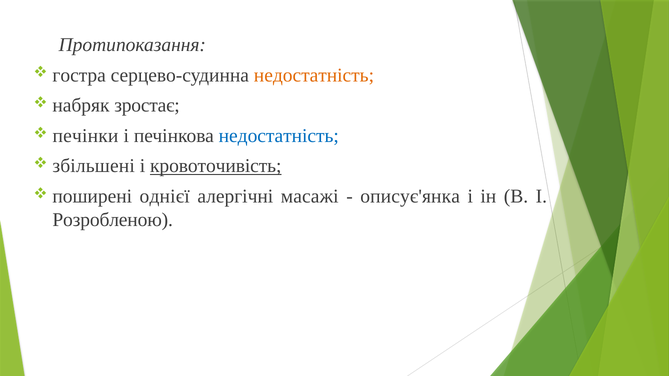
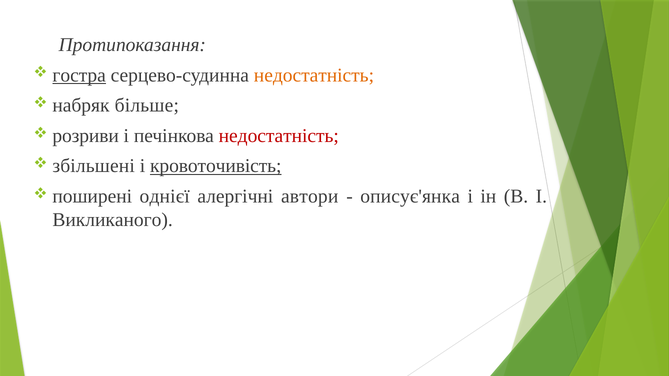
гостра underline: none -> present (79, 75)
зростає: зростає -> більше (147, 105)
печінки: печінки -> розриви (86, 136)
недостатність colour: blue -> red (279, 136)
масажі: масажі -> автори (310, 197)
Розробленою: Розробленою -> Викликаного (113, 220)
